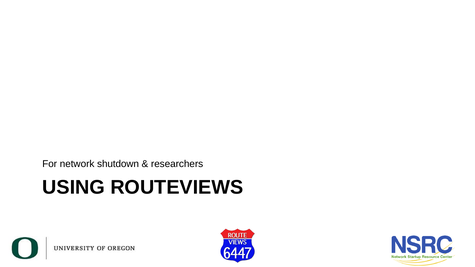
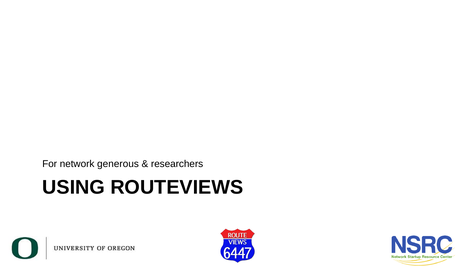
shutdown: shutdown -> generous (118, 164)
